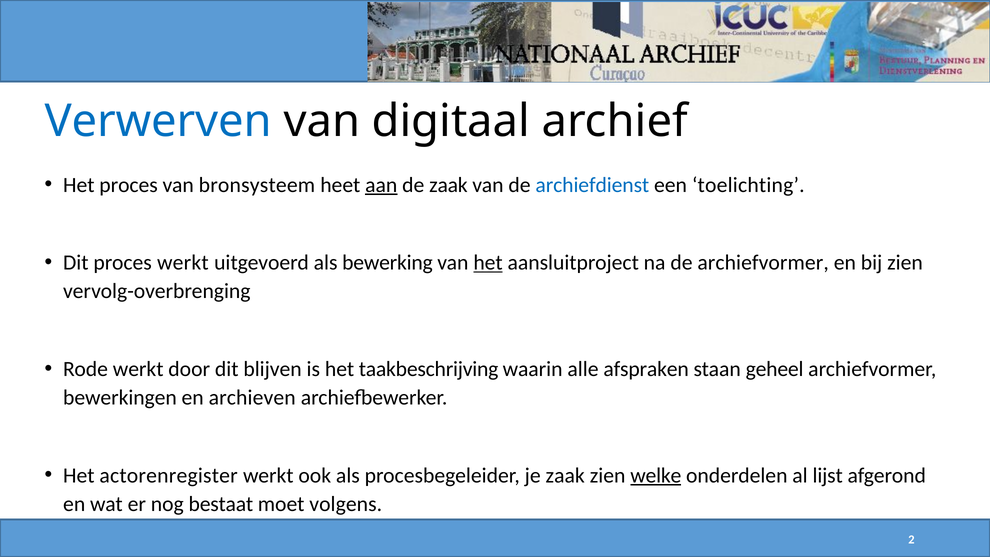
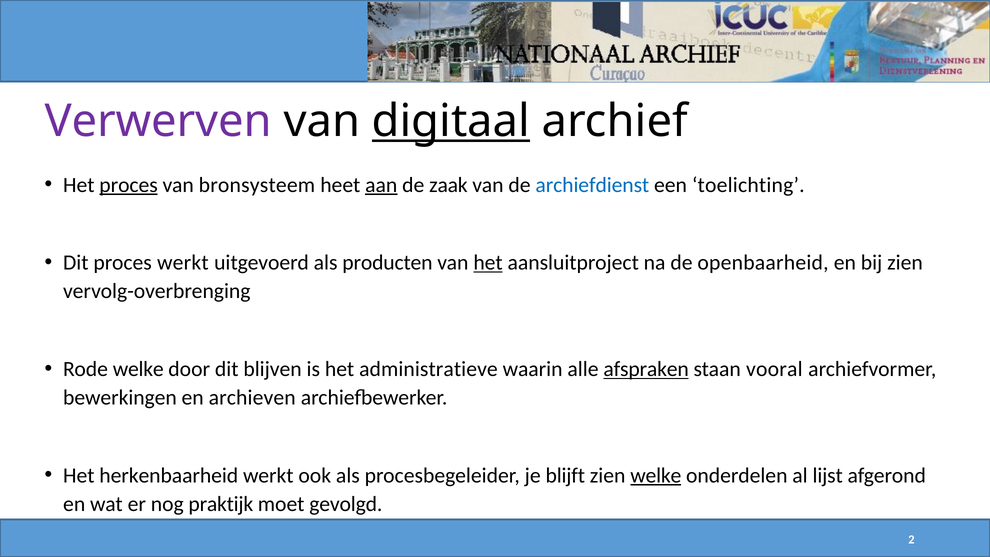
Verwerven colour: blue -> purple (158, 121)
digitaal underline: none -> present (451, 121)
proces underline: none -> present (129, 185)
bewerking: bewerking -> producten (387, 263)
de archiefvormer: archiefvormer -> openbaarheid (763, 263)
Rode werkt: werkt -> welke (138, 369)
taakbeschrijving: taakbeschrijving -> administratieve (428, 369)
afspraken underline: none -> present (646, 369)
geheel: geheel -> vooral (774, 369)
actorenregister: actorenregister -> herkenbaarheid (169, 475)
je zaak: zaak -> blijft (565, 475)
bestaat: bestaat -> praktijk (221, 504)
volgens: volgens -> gevolgd (346, 504)
